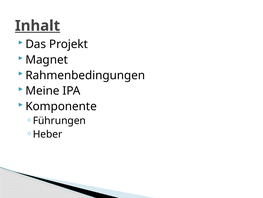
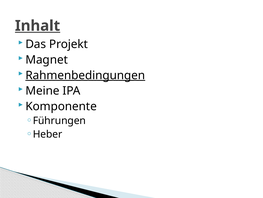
Rahmenbedingungen underline: none -> present (85, 75)
